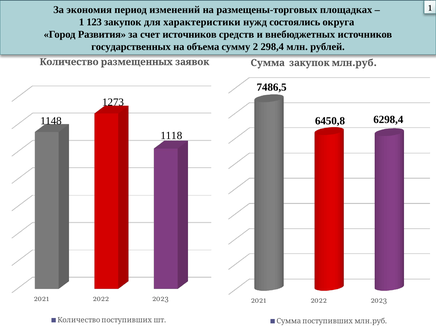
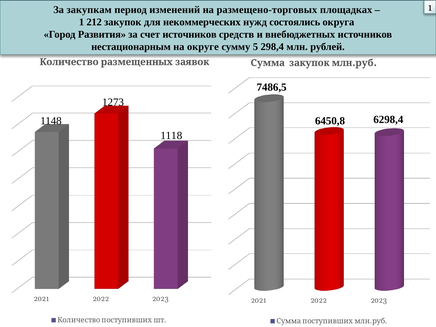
экономия: экономия -> закупкам (89, 10)
размещены-торговых: размещены-торговых -> размещено-торговых (267, 10)
123: 123 -> 212 (94, 22)
характеристики: характеристики -> некоммерческих (202, 22)
государственных: государственных -> нестационарным (131, 47)
объема: объема -> округе (203, 47)
2: 2 -> 5 (255, 47)
